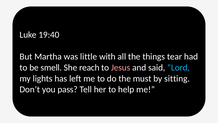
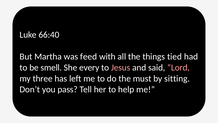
19:40: 19:40 -> 66:40 (49, 35)
little: little -> feed (89, 56)
tear: tear -> tied (175, 56)
reach: reach -> every (89, 67)
Lord colour: light blue -> pink (179, 67)
lights: lights -> three (43, 78)
